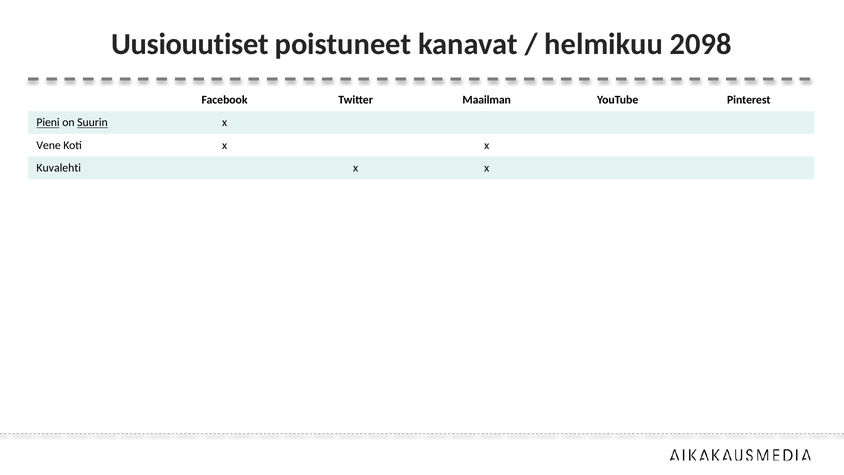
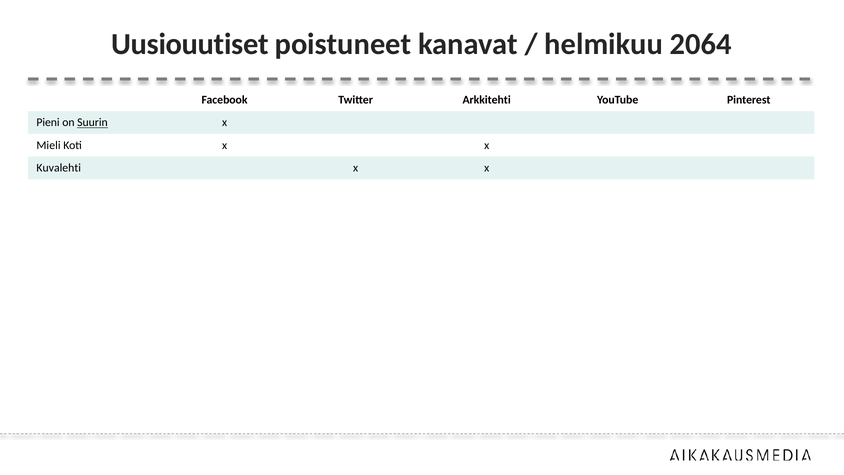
2098: 2098 -> 2064 (701, 44)
Maailman: Maailman -> Arkkitehti (487, 100)
Pieni underline: present -> none (48, 123)
Vene: Vene -> Mieli (49, 145)
